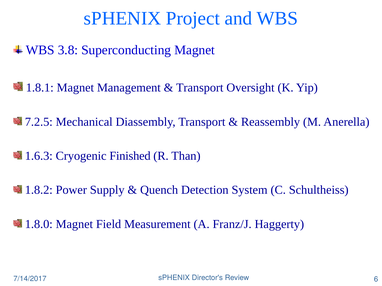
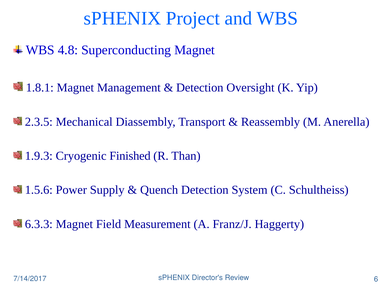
3.8: 3.8 -> 4.8 (68, 50)
Transport: Transport -> Detection (200, 88)
7.2.5: 7.2.5 -> 2.3.5 (39, 122)
1.6.3: 1.6.3 -> 1.9.3 (39, 156)
1.8.2: 1.8.2 -> 1.5.6 (39, 190)
1.8.0: 1.8.0 -> 6.3.3 (39, 224)
